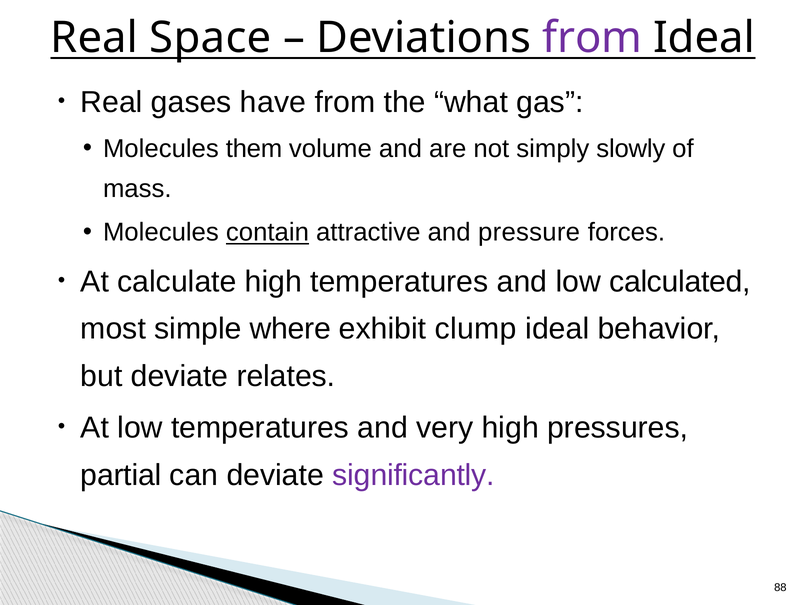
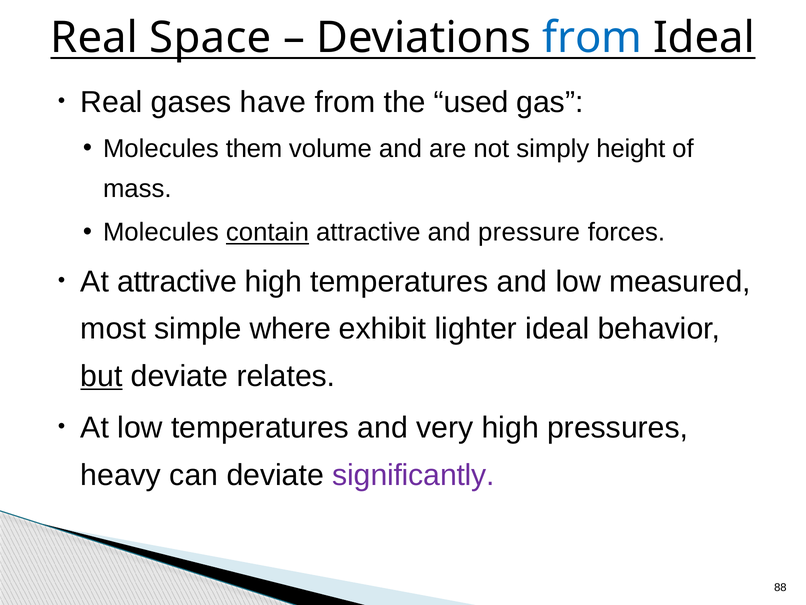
from colour: purple -> blue (592, 38)
what: what -> used (471, 102)
slowly: slowly -> height (631, 148)
At calculate: calculate -> attractive (177, 282)
calculated: calculated -> measured (680, 282)
clump: clump -> lighter (476, 329)
but underline: none -> present (101, 376)
partial: partial -> heavy (121, 475)
